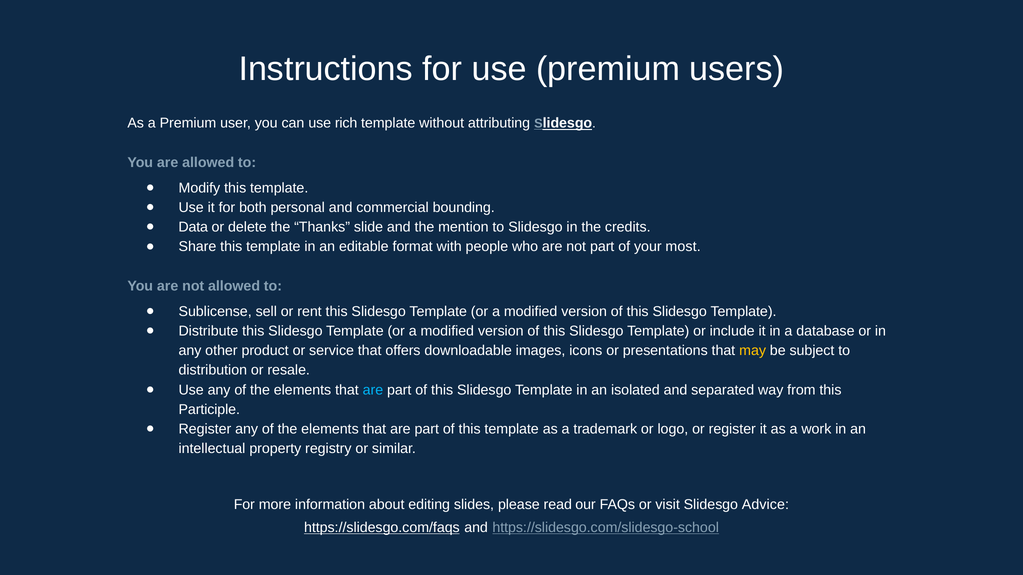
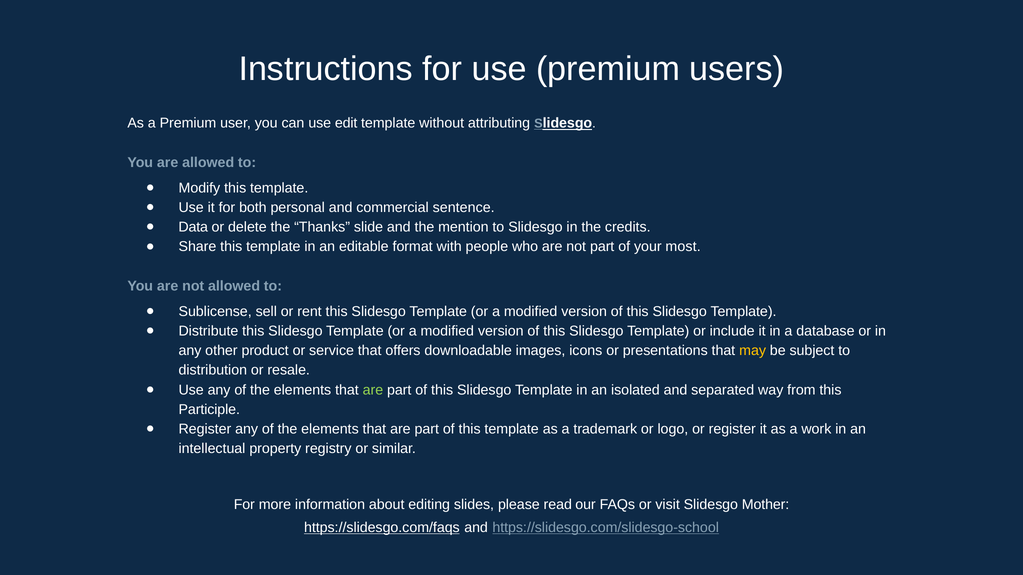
rich: rich -> edit (346, 123)
bounding: bounding -> sentence (464, 208)
are colour: light blue -> light green (373, 390)
Advice: Advice -> Mother (766, 505)
